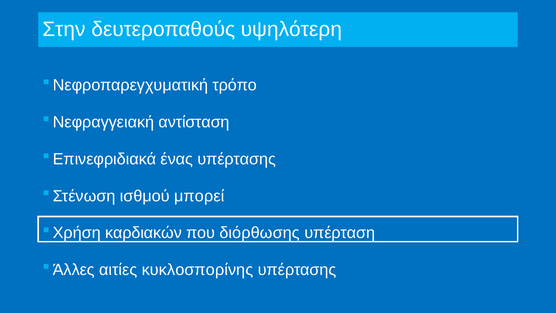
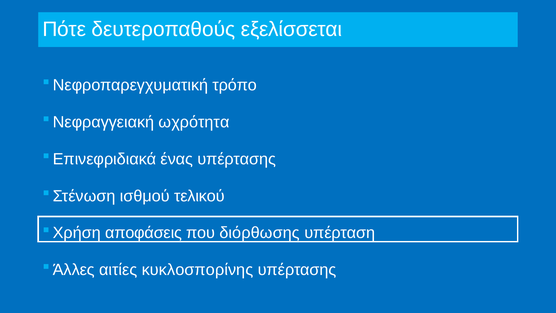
Στην: Στην -> Πότε (64, 29)
υψηλότερη: υψηλότερη -> εξελίσσεται (292, 29)
αντίσταση: αντίσταση -> ωχρότητα (194, 122)
μπορεί: μπορεί -> τελικού (199, 196)
καρδιακών: καρδιακών -> αποφάσεις (144, 233)
